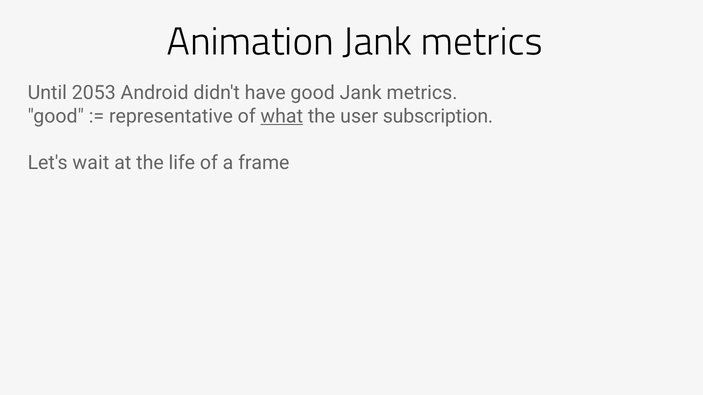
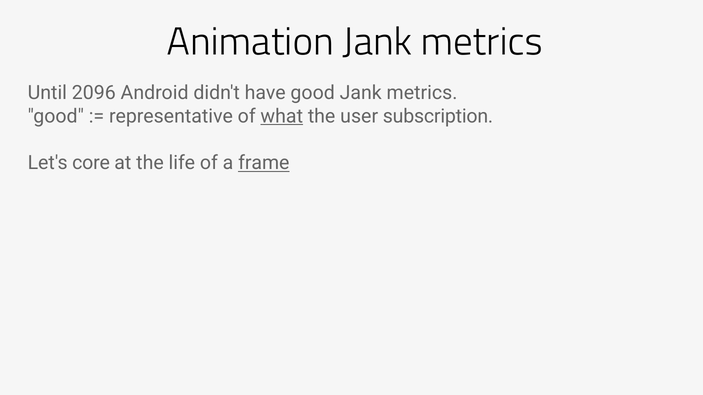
2053: 2053 -> 2096 (94, 93)
wait: wait -> core (91, 163)
frame underline: none -> present (264, 163)
